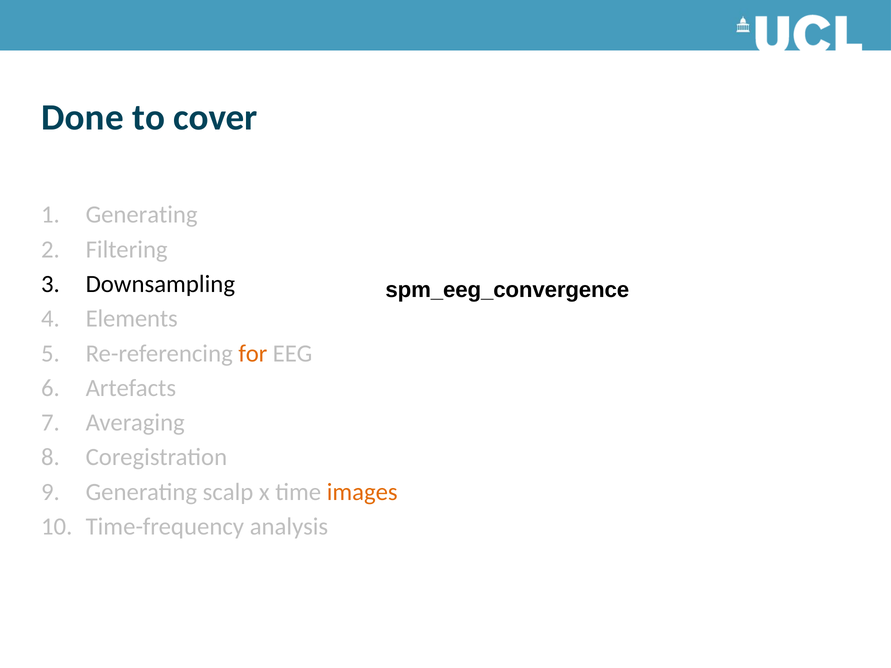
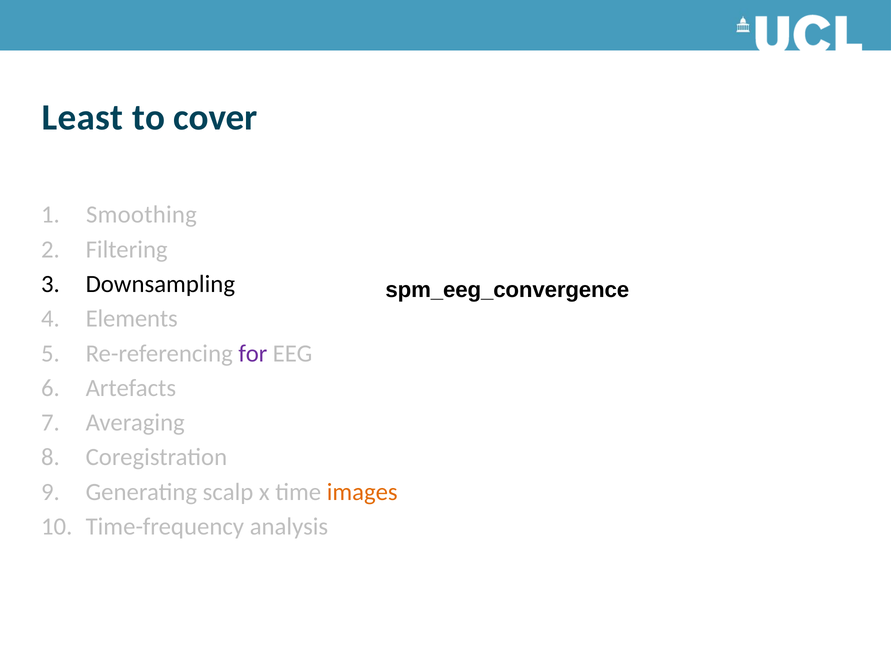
Done: Done -> Least (82, 118)
Generating: Generating -> Smoothing (141, 215)
for colour: orange -> purple (253, 353)
